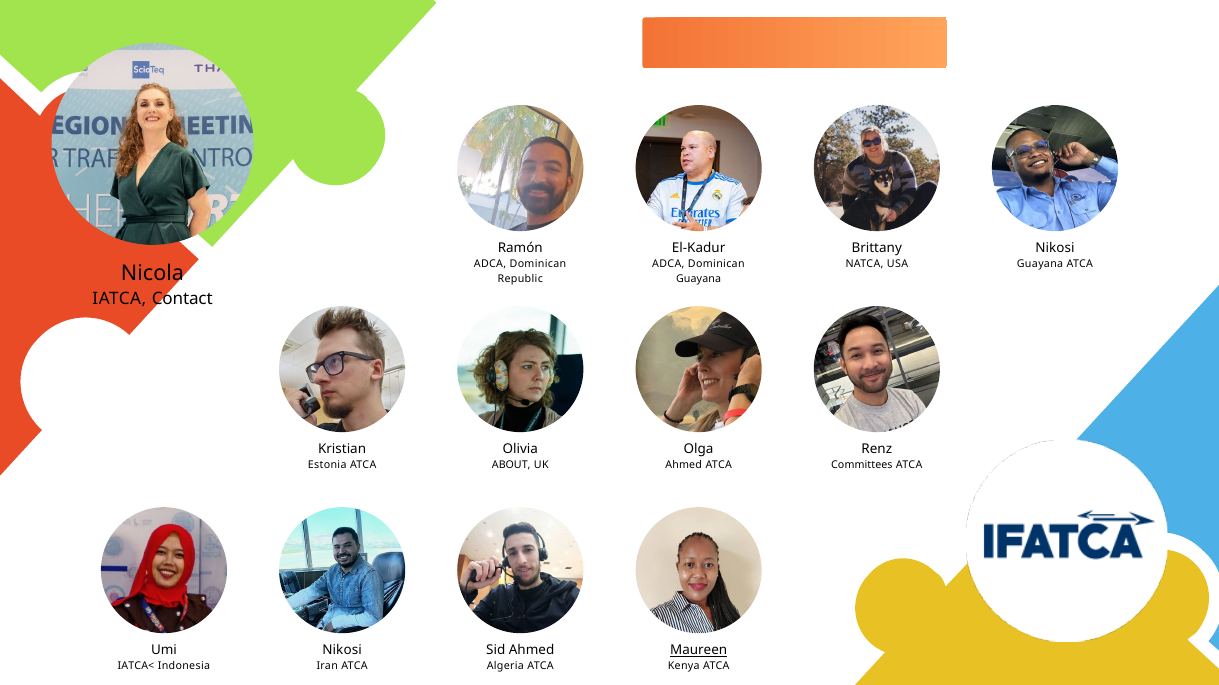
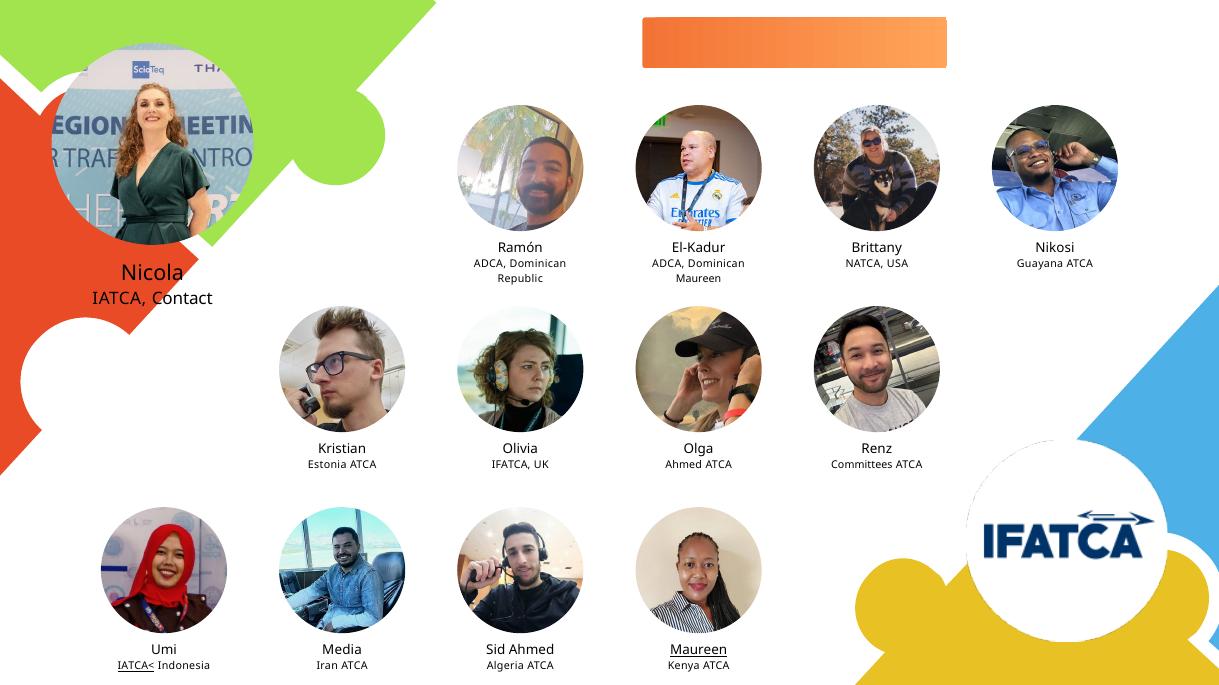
Guayana: Guayana -> Maureen (699, 279)
ABOUT: ABOUT -> IFATCA (511, 466)
Nikosi: Nikosi -> Media (342, 651)
IATCA< underline: none -> present (136, 667)
